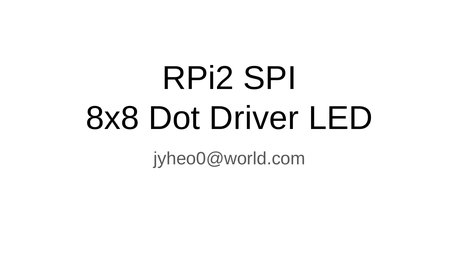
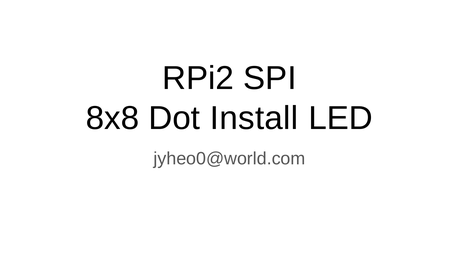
Driver: Driver -> Install (254, 118)
